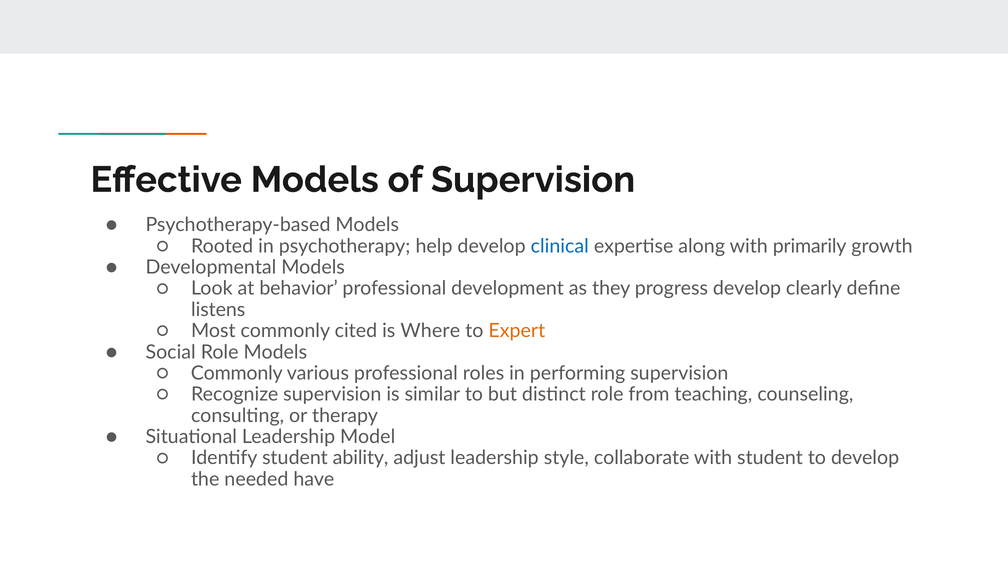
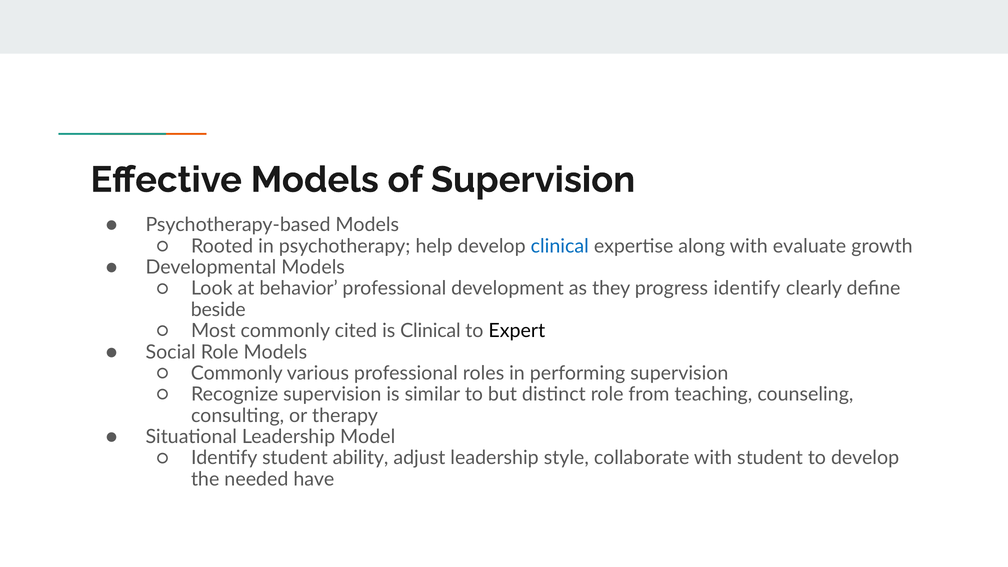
primarily: primarily -> evaluate (809, 246)
progress develop: develop -> identify (747, 289)
listens: listens -> beside (218, 310)
is Where: Where -> Clinical (430, 331)
Expert colour: orange -> black (517, 331)
